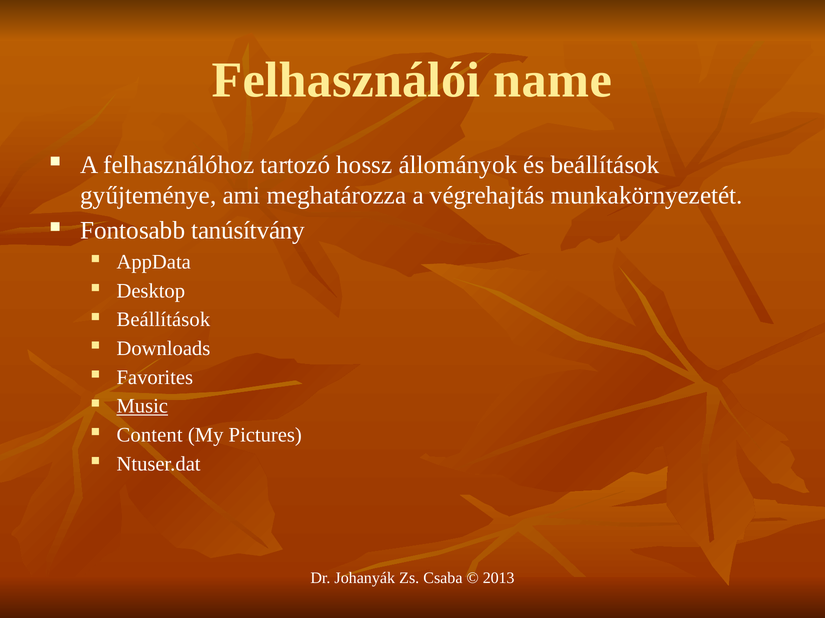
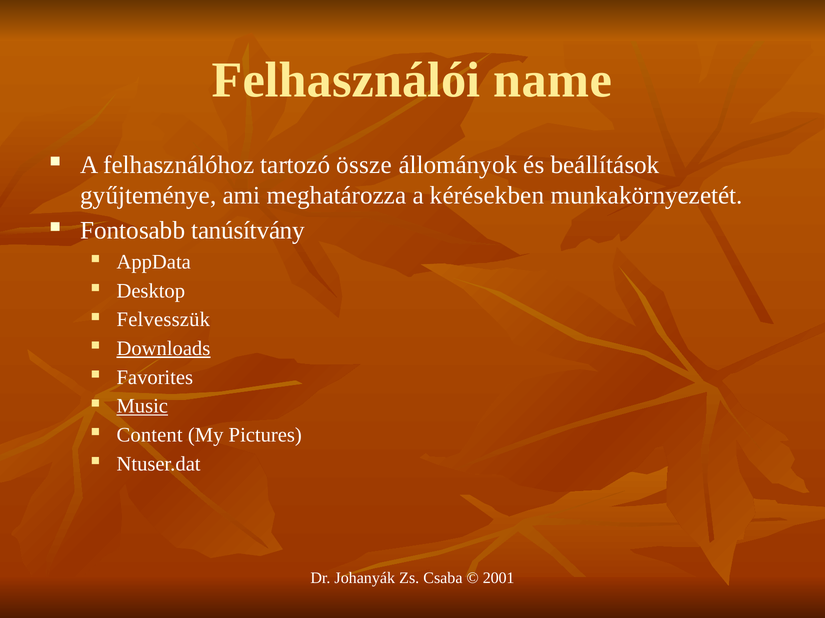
hossz: hossz -> össze (364, 165)
végrehajtás: végrehajtás -> kérésekben (487, 196)
Beállítások: Beállítások -> Felvesszük (163, 320)
Downloads underline: none -> present (163, 349)
2013: 2013 -> 2001 (499, 579)
